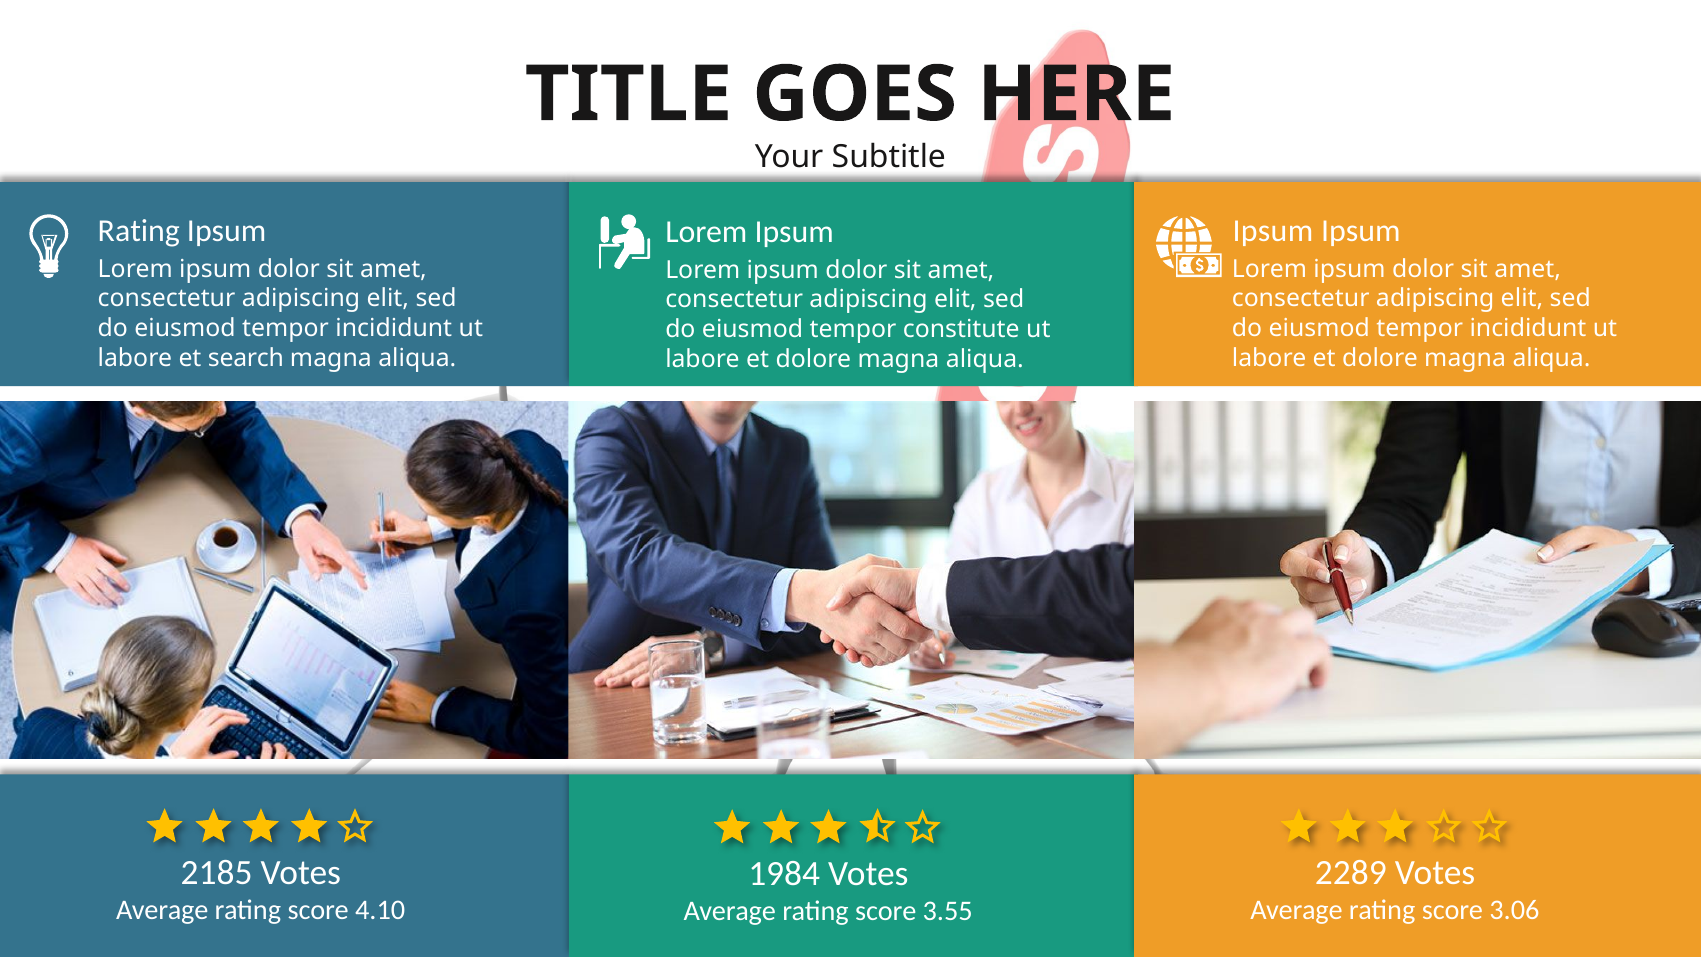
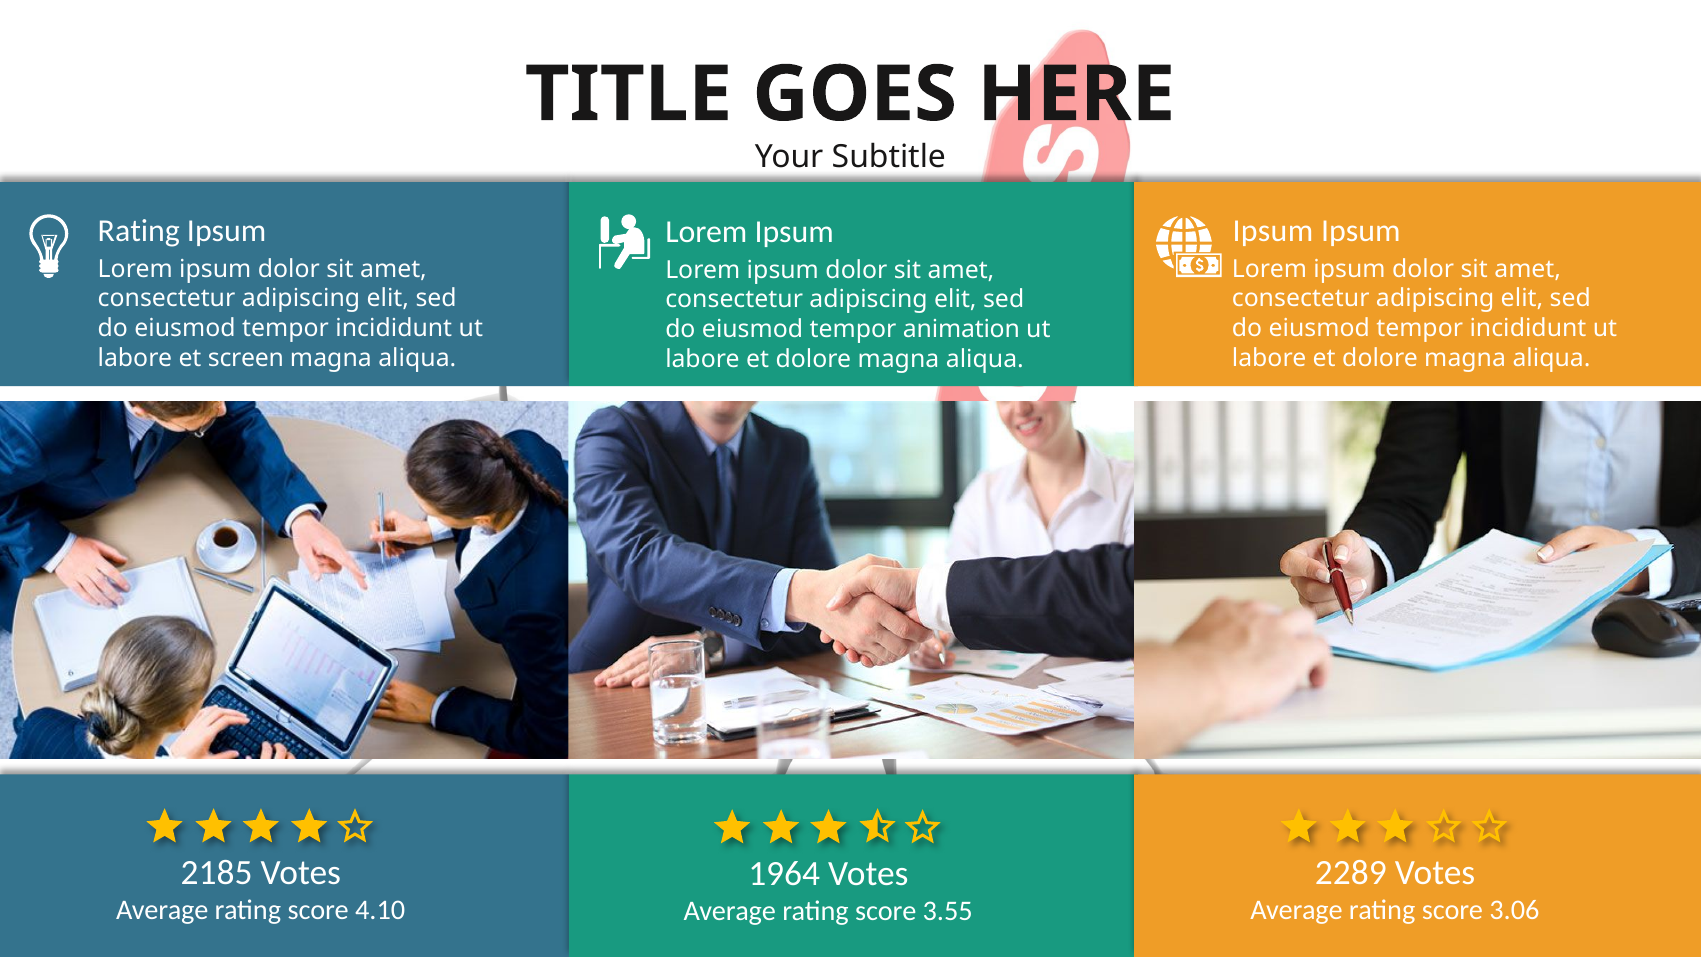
constitute: constitute -> animation (961, 329)
search: search -> screen (246, 358)
1984: 1984 -> 1964 (784, 873)
